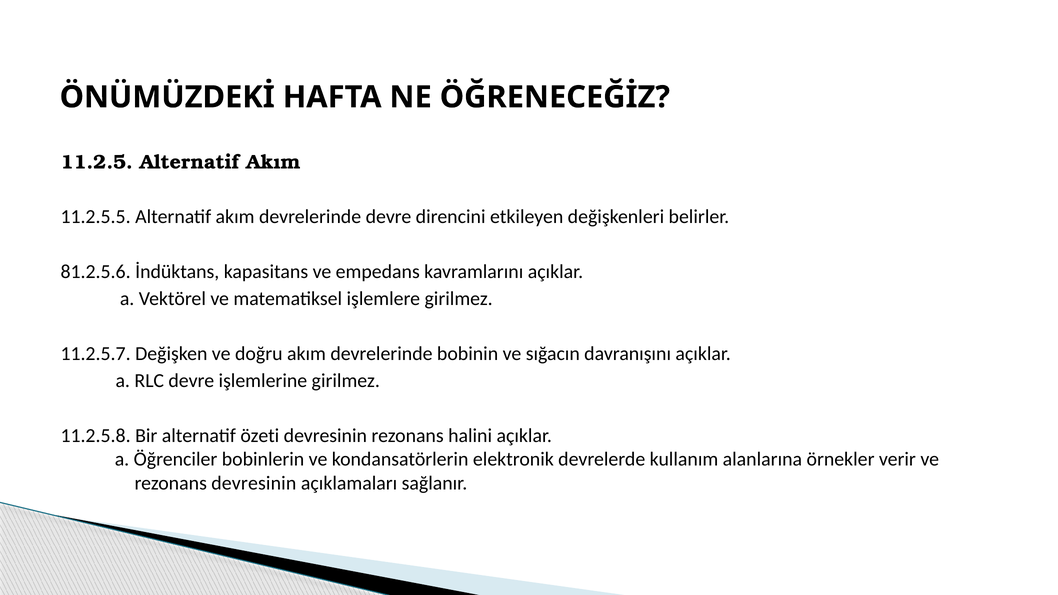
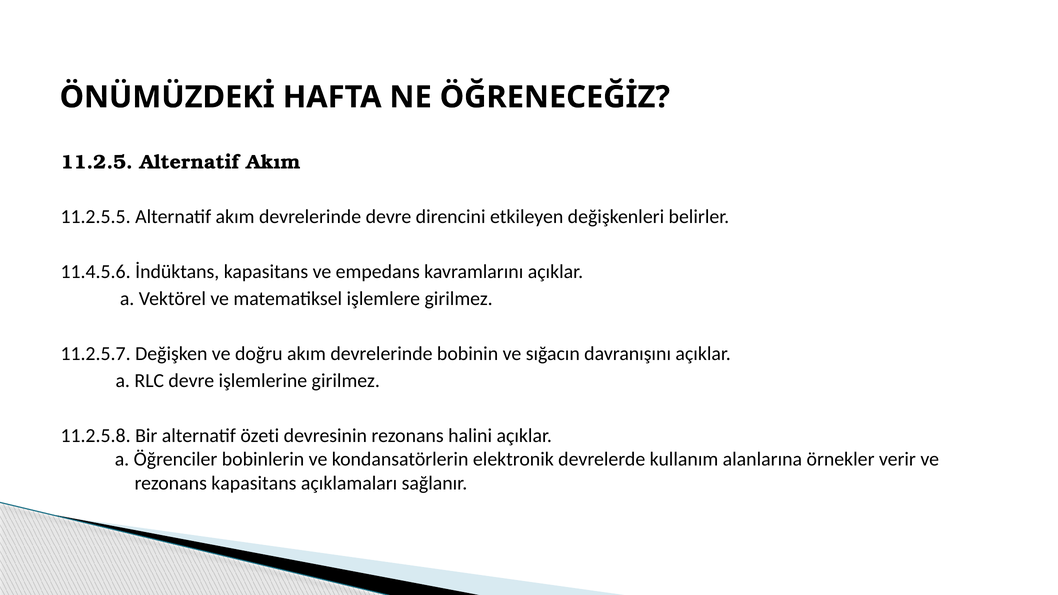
81.2.5.6: 81.2.5.6 -> 11.4.5.6 (96, 272)
rezonans devresinin: devresinin -> kapasitans (254, 483)
